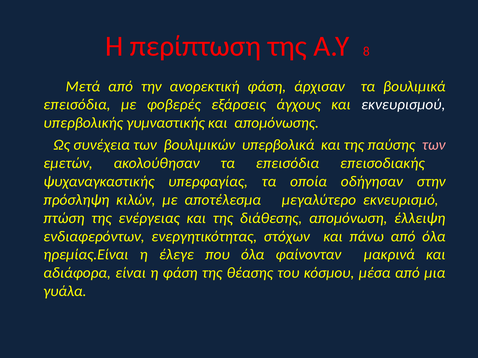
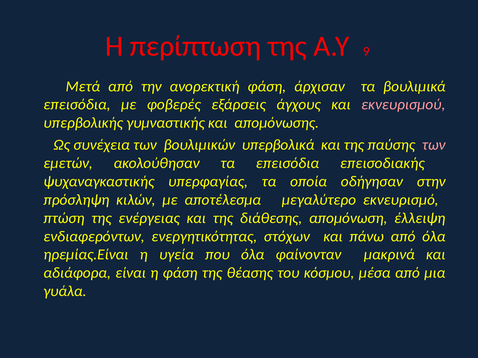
8: 8 -> 9 (366, 52)
εκνευρισμού colour: white -> pink (403, 105)
έλεγε: έλεγε -> υγεία (176, 255)
